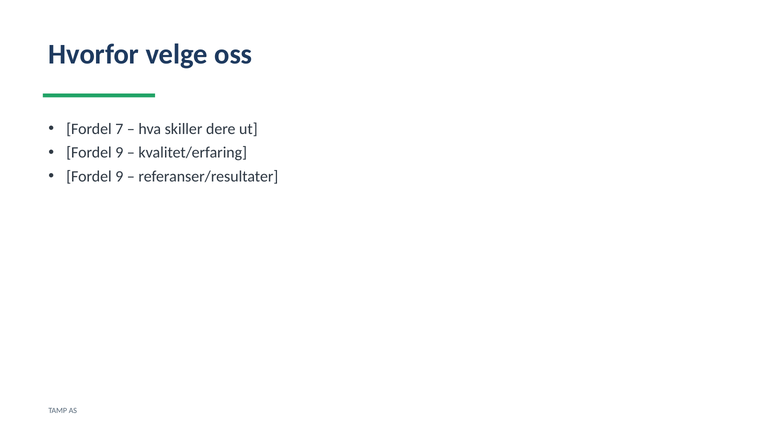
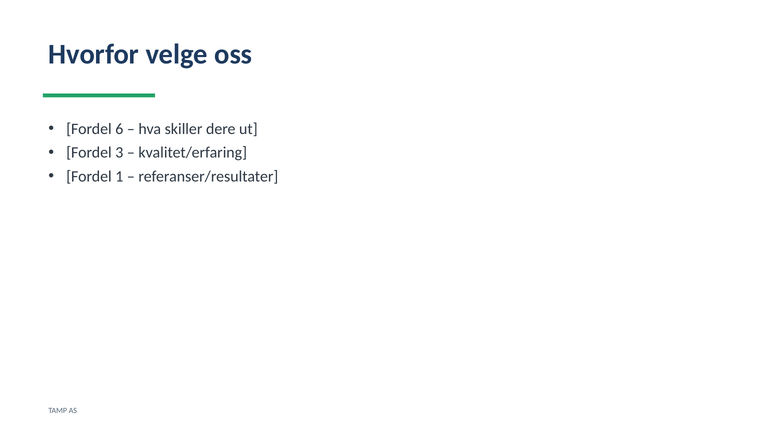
7: 7 -> 6 (119, 129)
9: 9 -> 3 (119, 153)
9: 9 -> 1 (119, 176)
